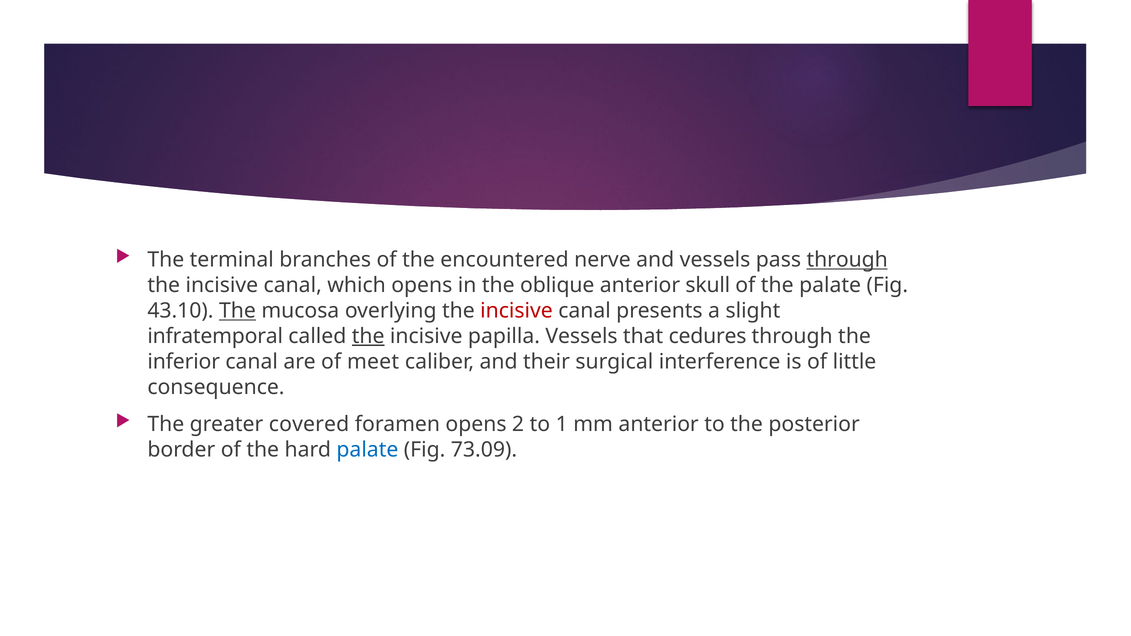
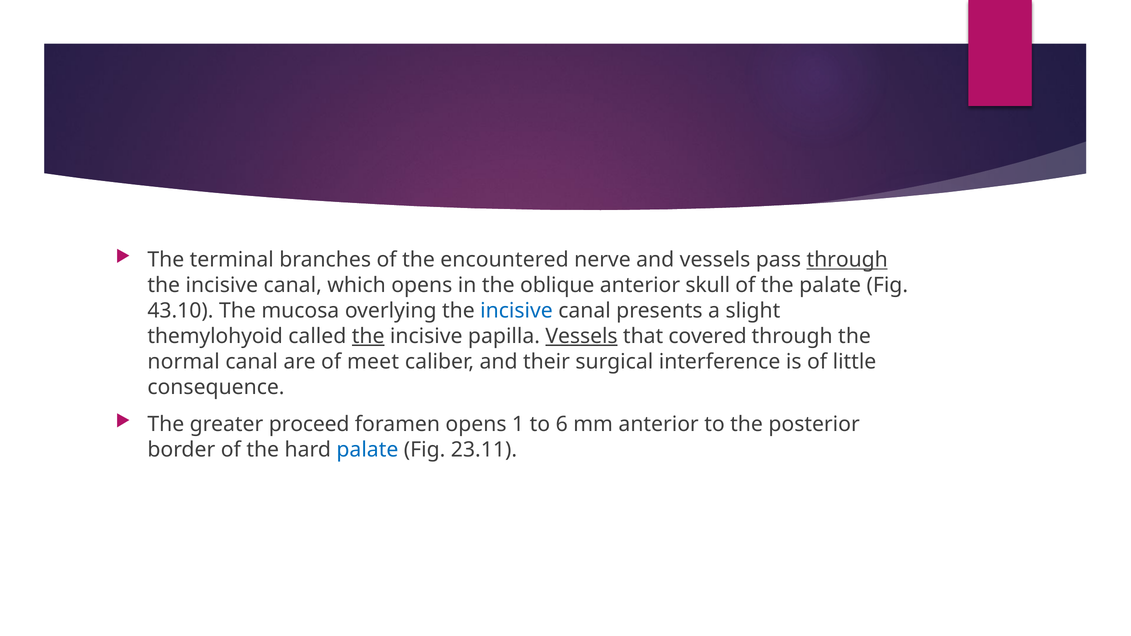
The underline: present -> none (237, 311)
incisive colour: red -> blue (516, 311)
infratemporal: infratemporal -> themylohyoid (215, 336)
Vessels underline: none -> present (582, 336)
cedures: cedures -> covered (708, 336)
inferior: inferior -> normal (184, 362)
covered: covered -> proceed (309, 424)
2: 2 -> 1 (518, 424)
1: 1 -> 6 (562, 424)
73.09: 73.09 -> 23.11 (484, 450)
